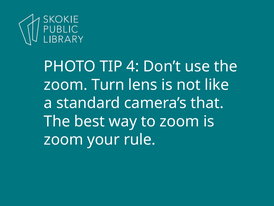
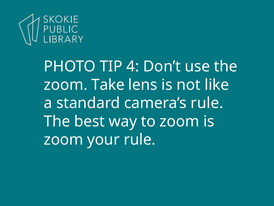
Turn: Turn -> Take (108, 85)
camera’s that: that -> rule (207, 103)
